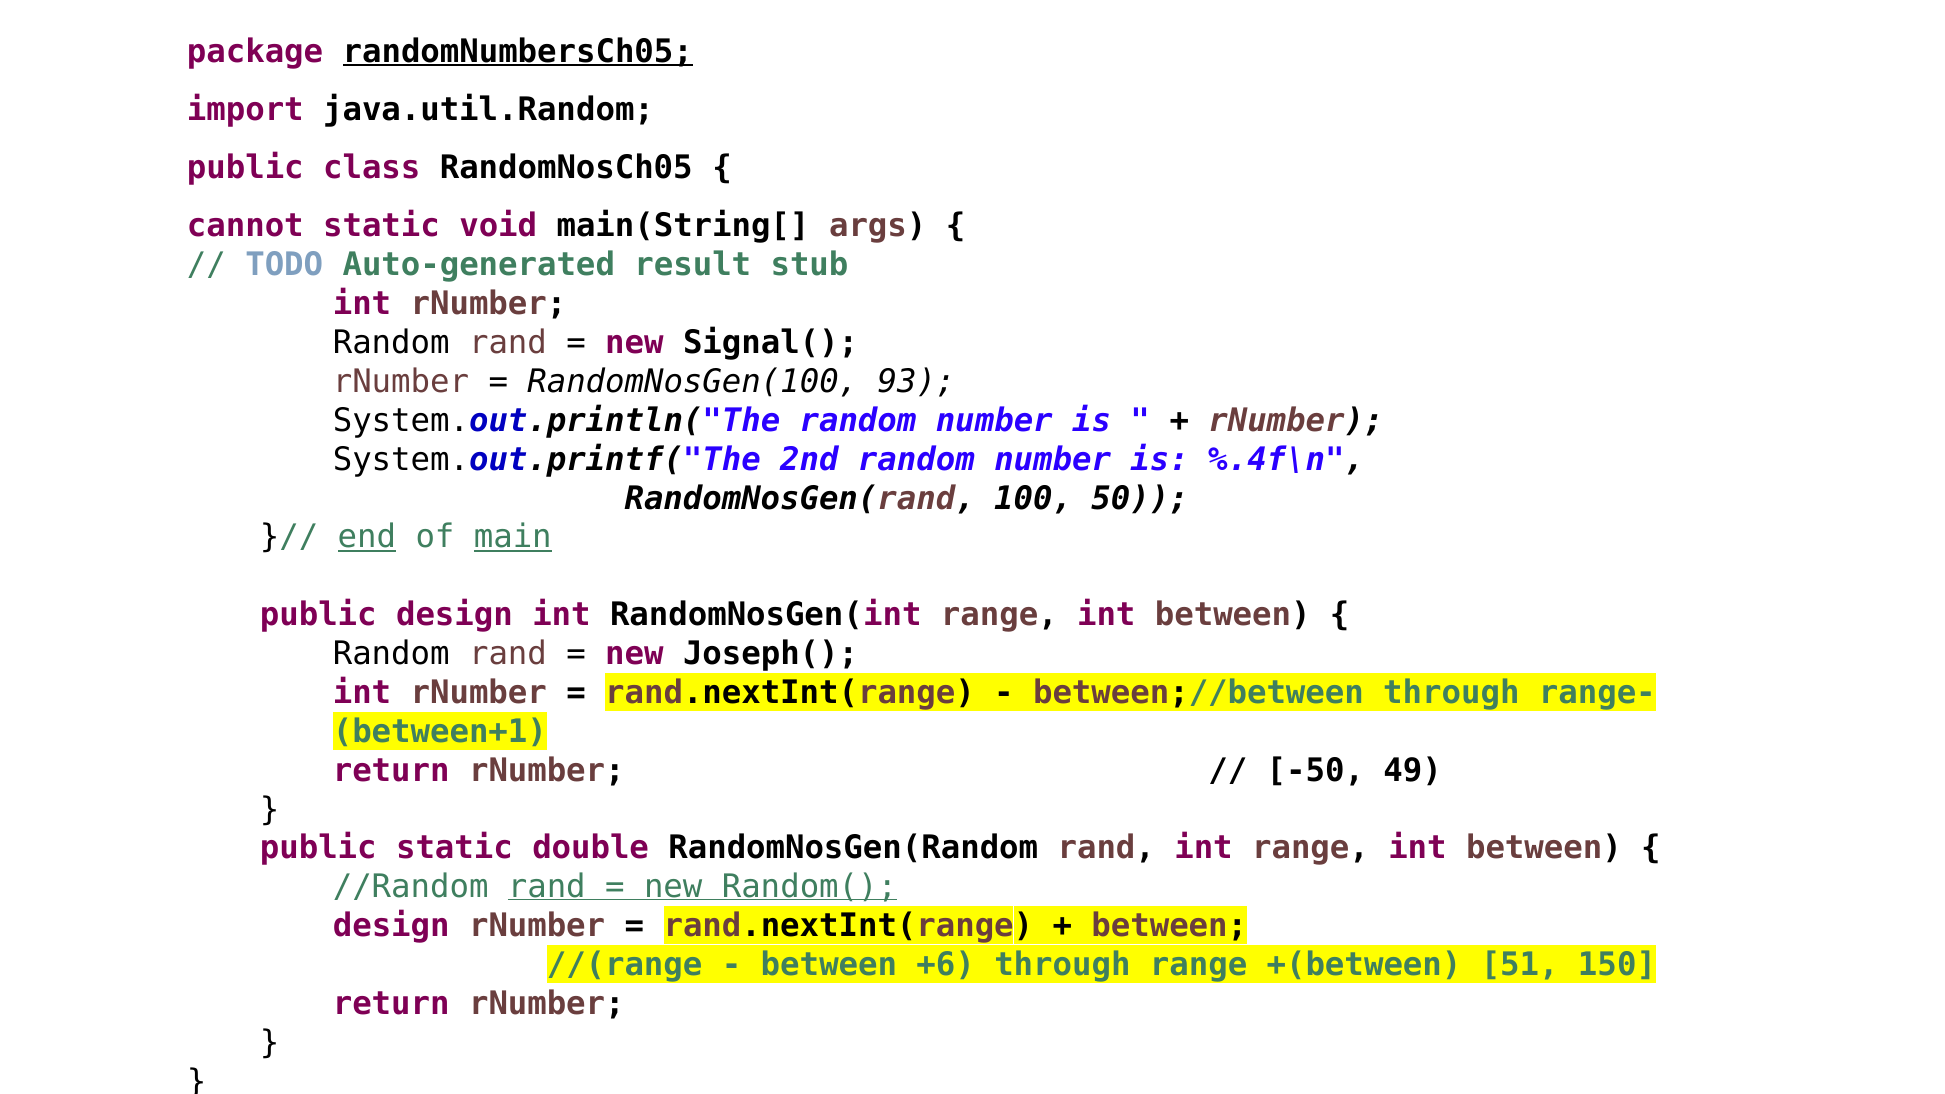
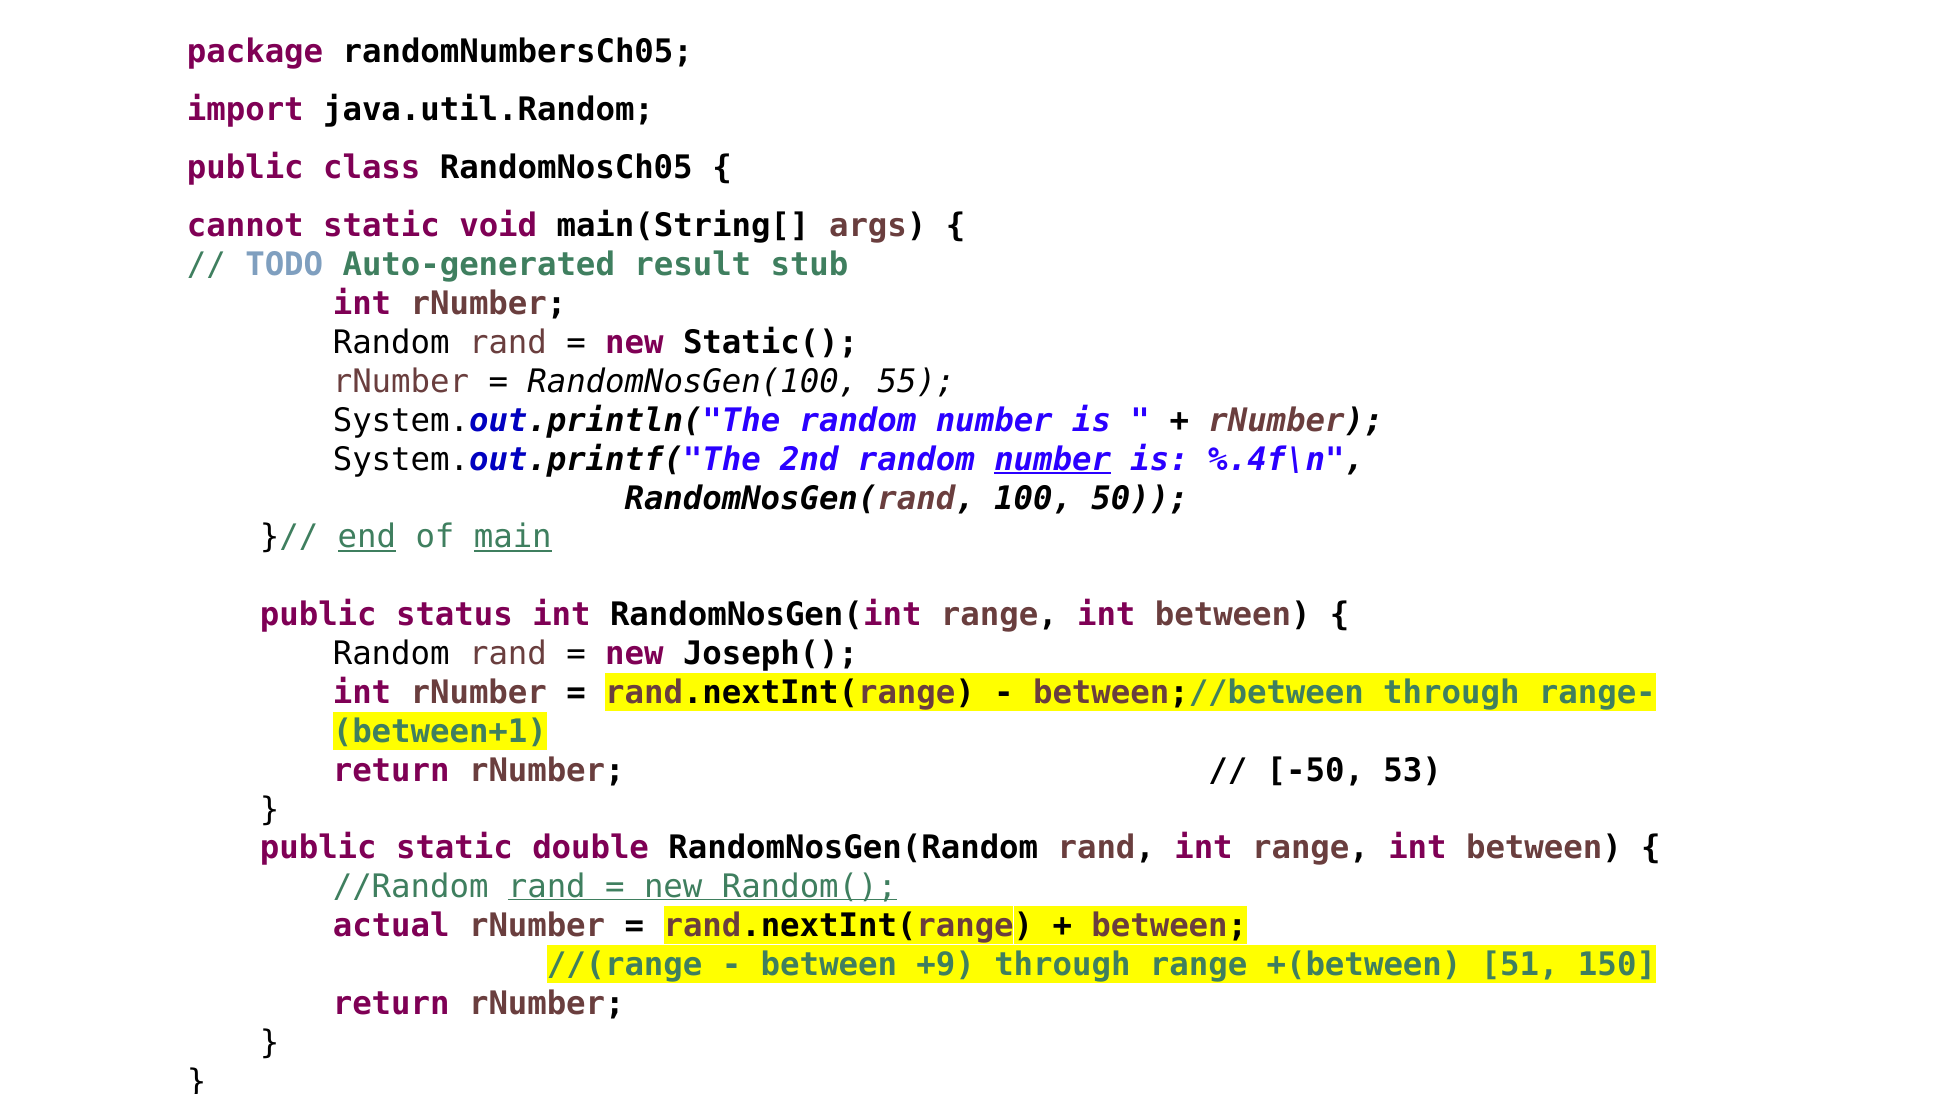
randomNumbersCh05 underline: present -> none (518, 51)
Signal(: Signal( -> Static( (771, 343)
93: 93 -> 55 (917, 382)
number underline: none -> present (1053, 459)
public design: design -> status (454, 615)
49: 49 -> 53 (1413, 771)
design: design -> actual (391, 926)
+6: +6 -> +9 (946, 965)
